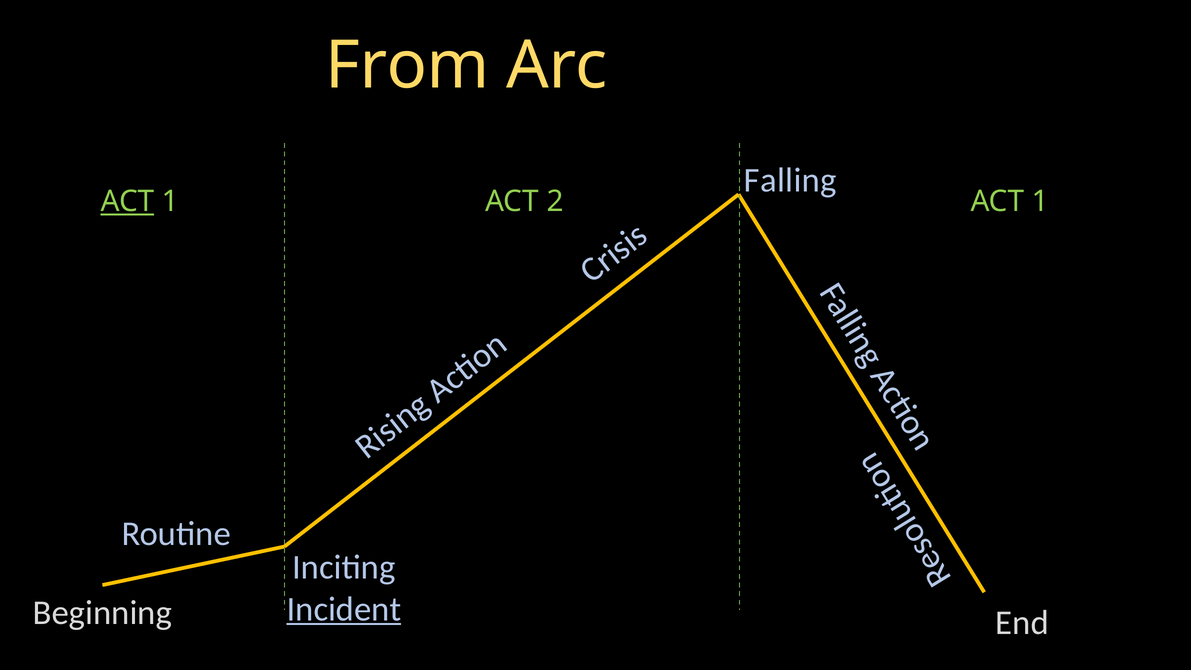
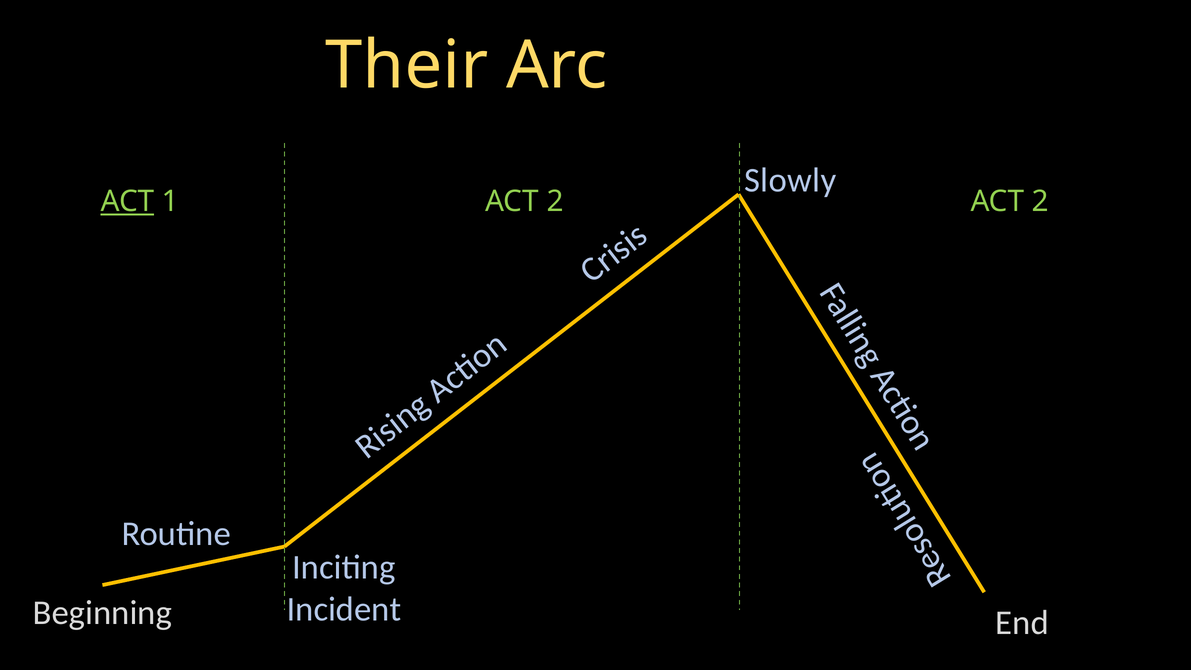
From: From -> Their (407, 65)
Falling: Falling -> Slowly (790, 181)
2 ACT 1: 1 -> 2 (1041, 201)
Incident underline: present -> none (344, 609)
